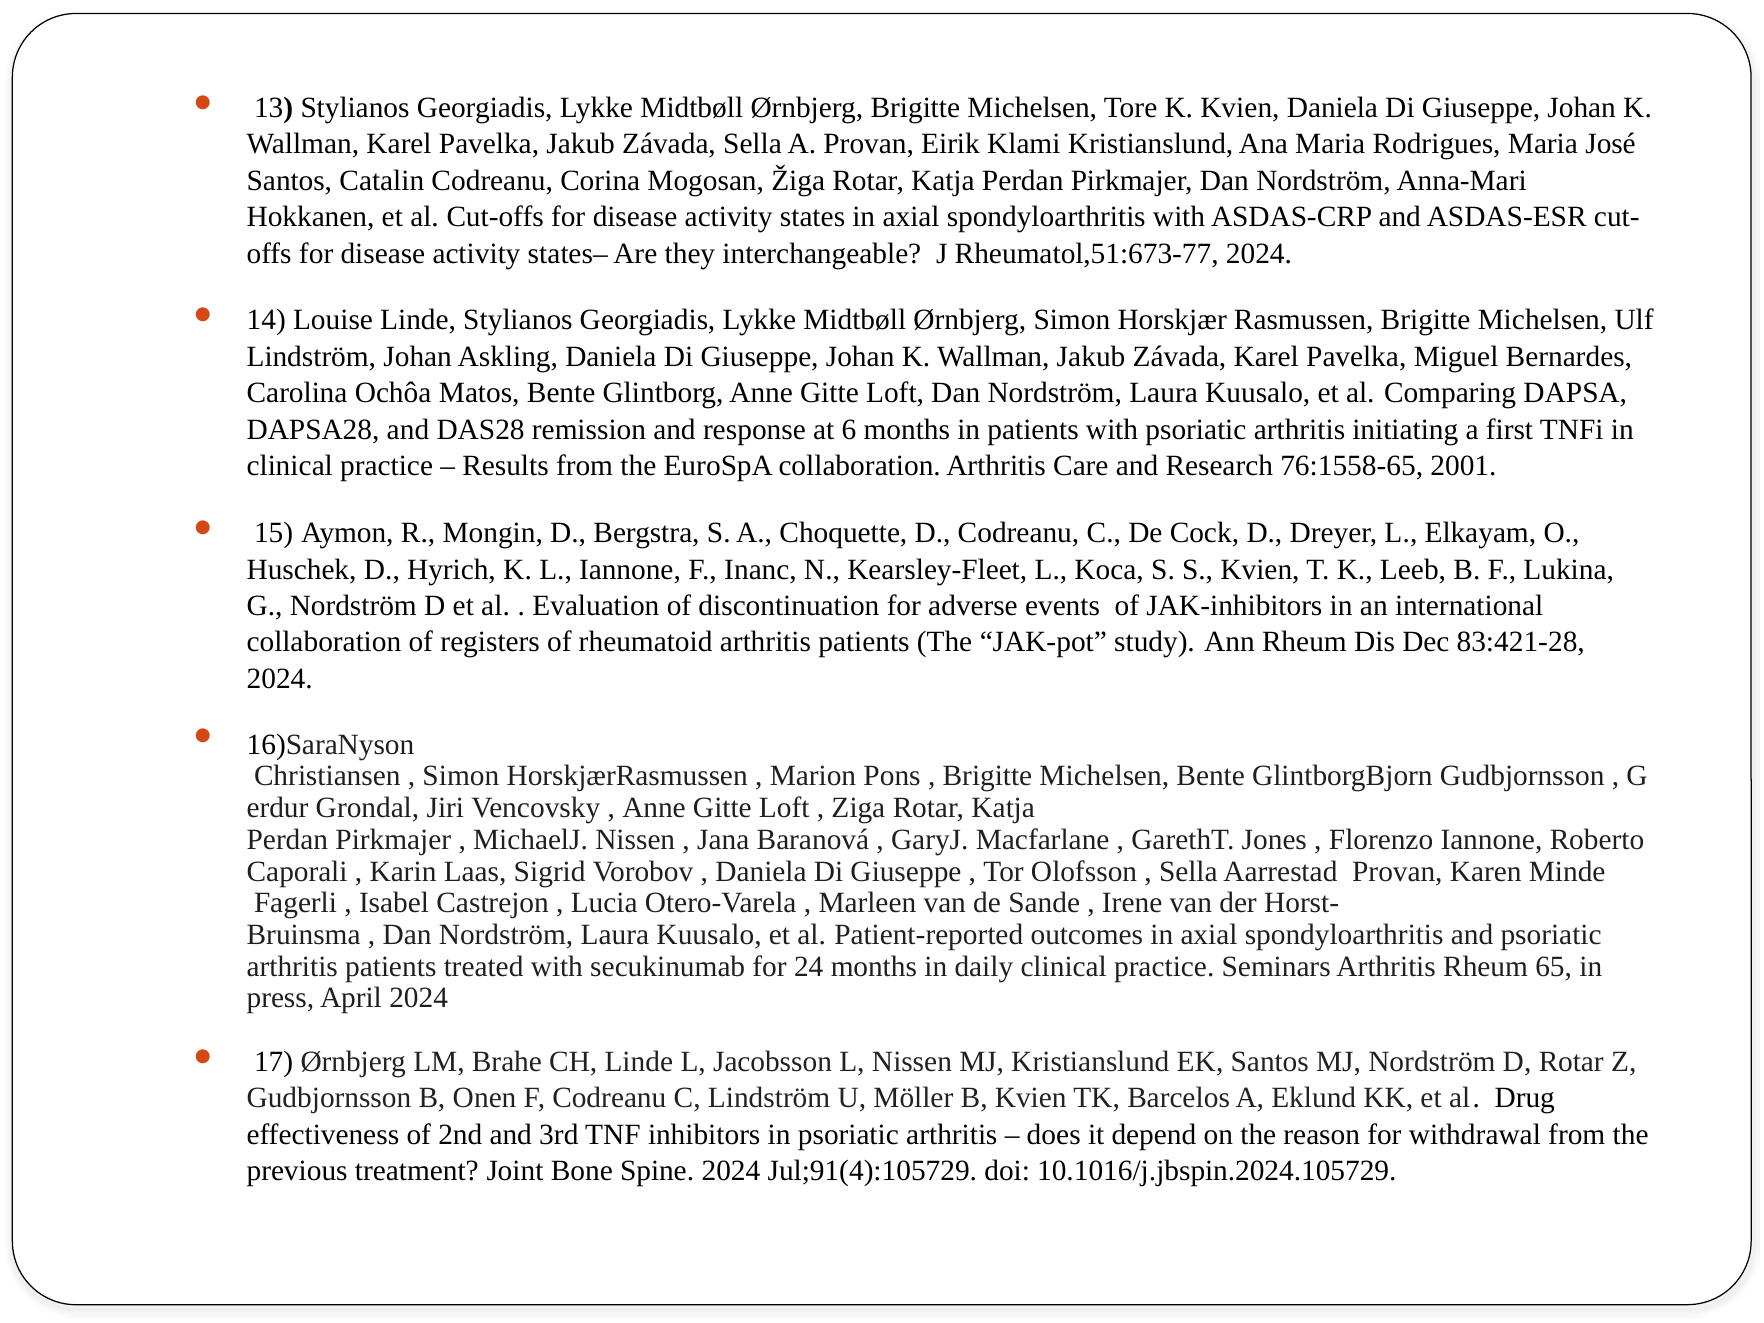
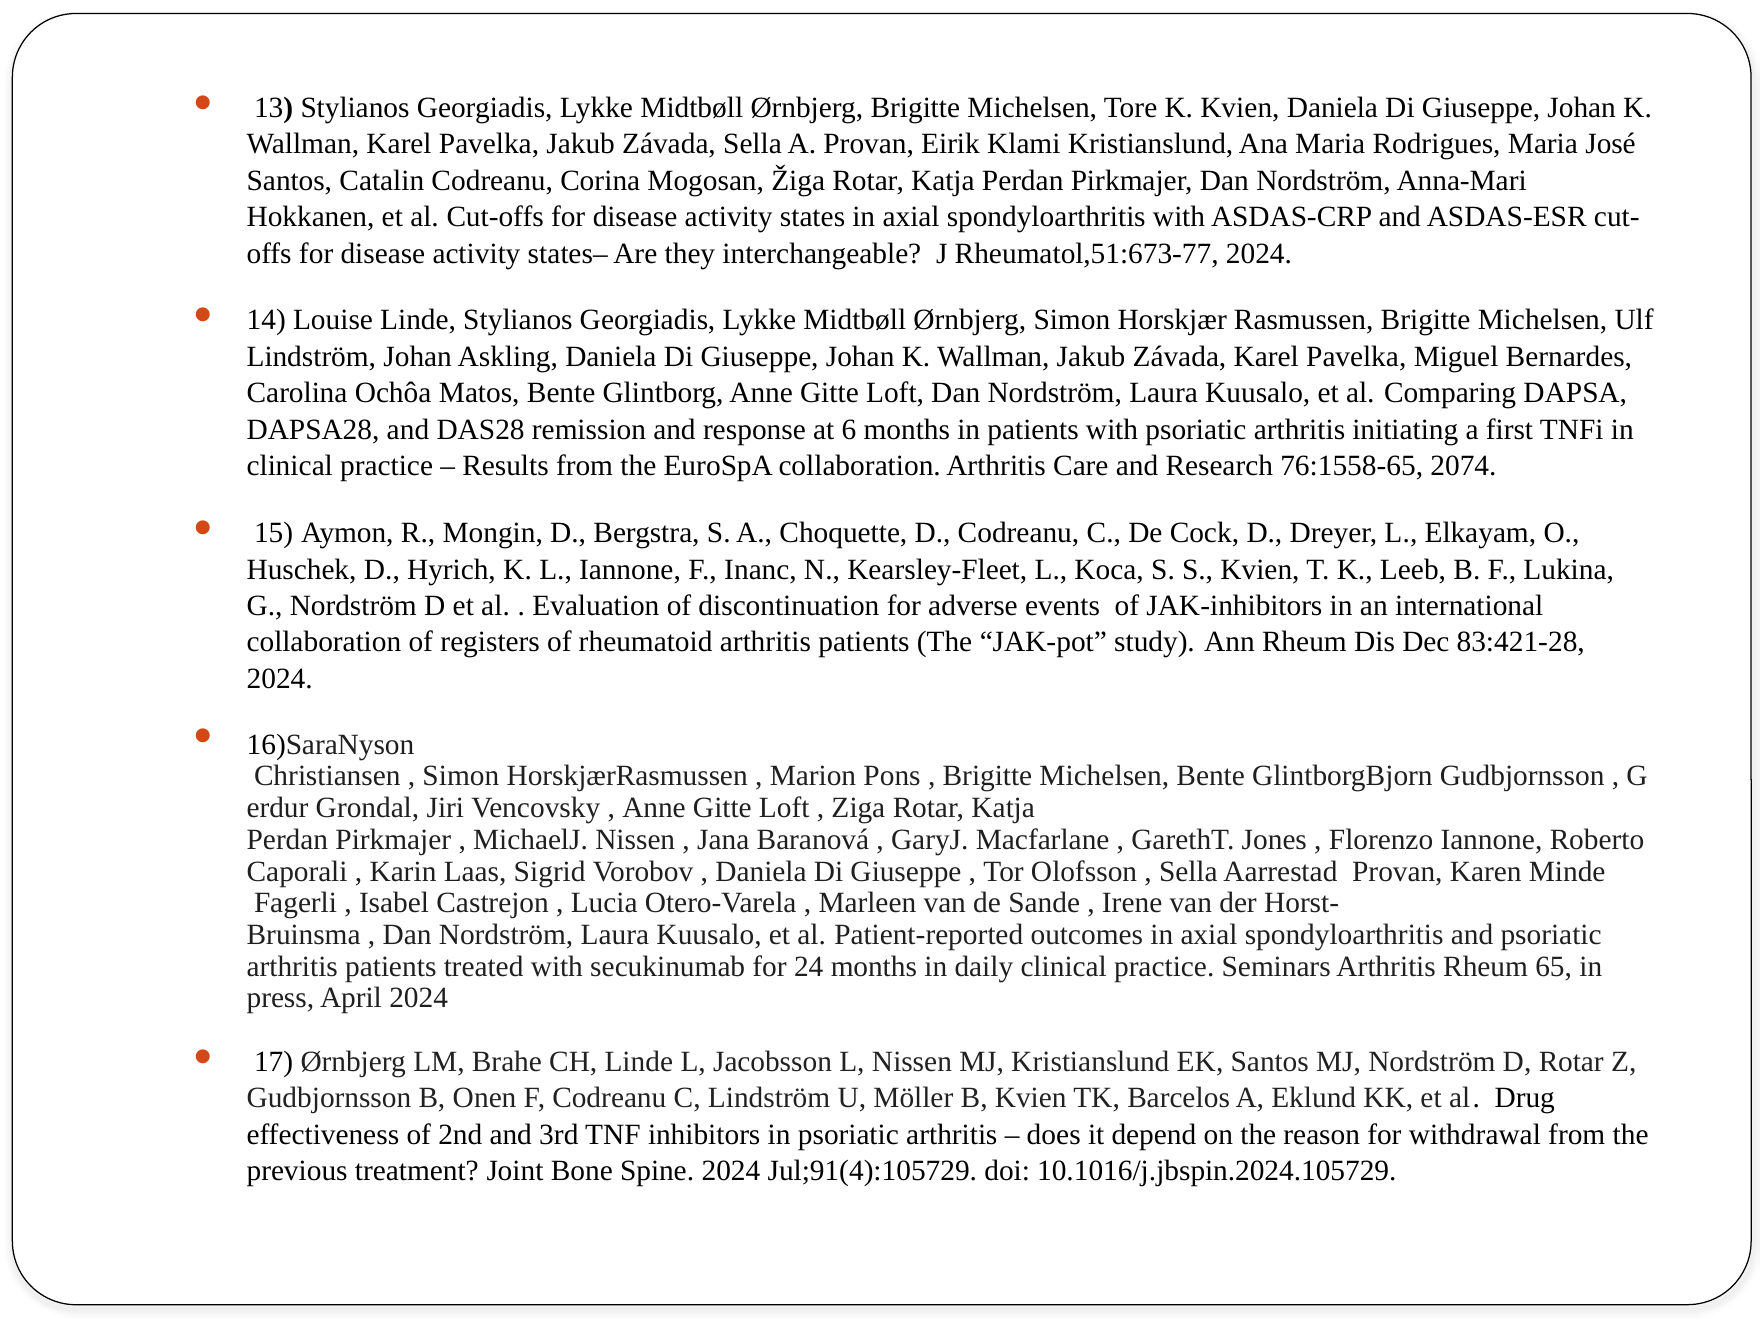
2001: 2001 -> 2074 (1464, 466)
